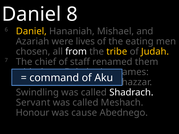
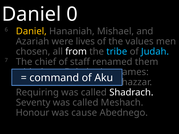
8: 8 -> 0 (72, 14)
eating: eating -> values (140, 41)
tribe colour: yellow -> light blue (117, 52)
Judah colour: yellow -> light blue (155, 52)
Swindling: Swindling -> Requiring (37, 92)
Servant: Servant -> Seventy (33, 103)
